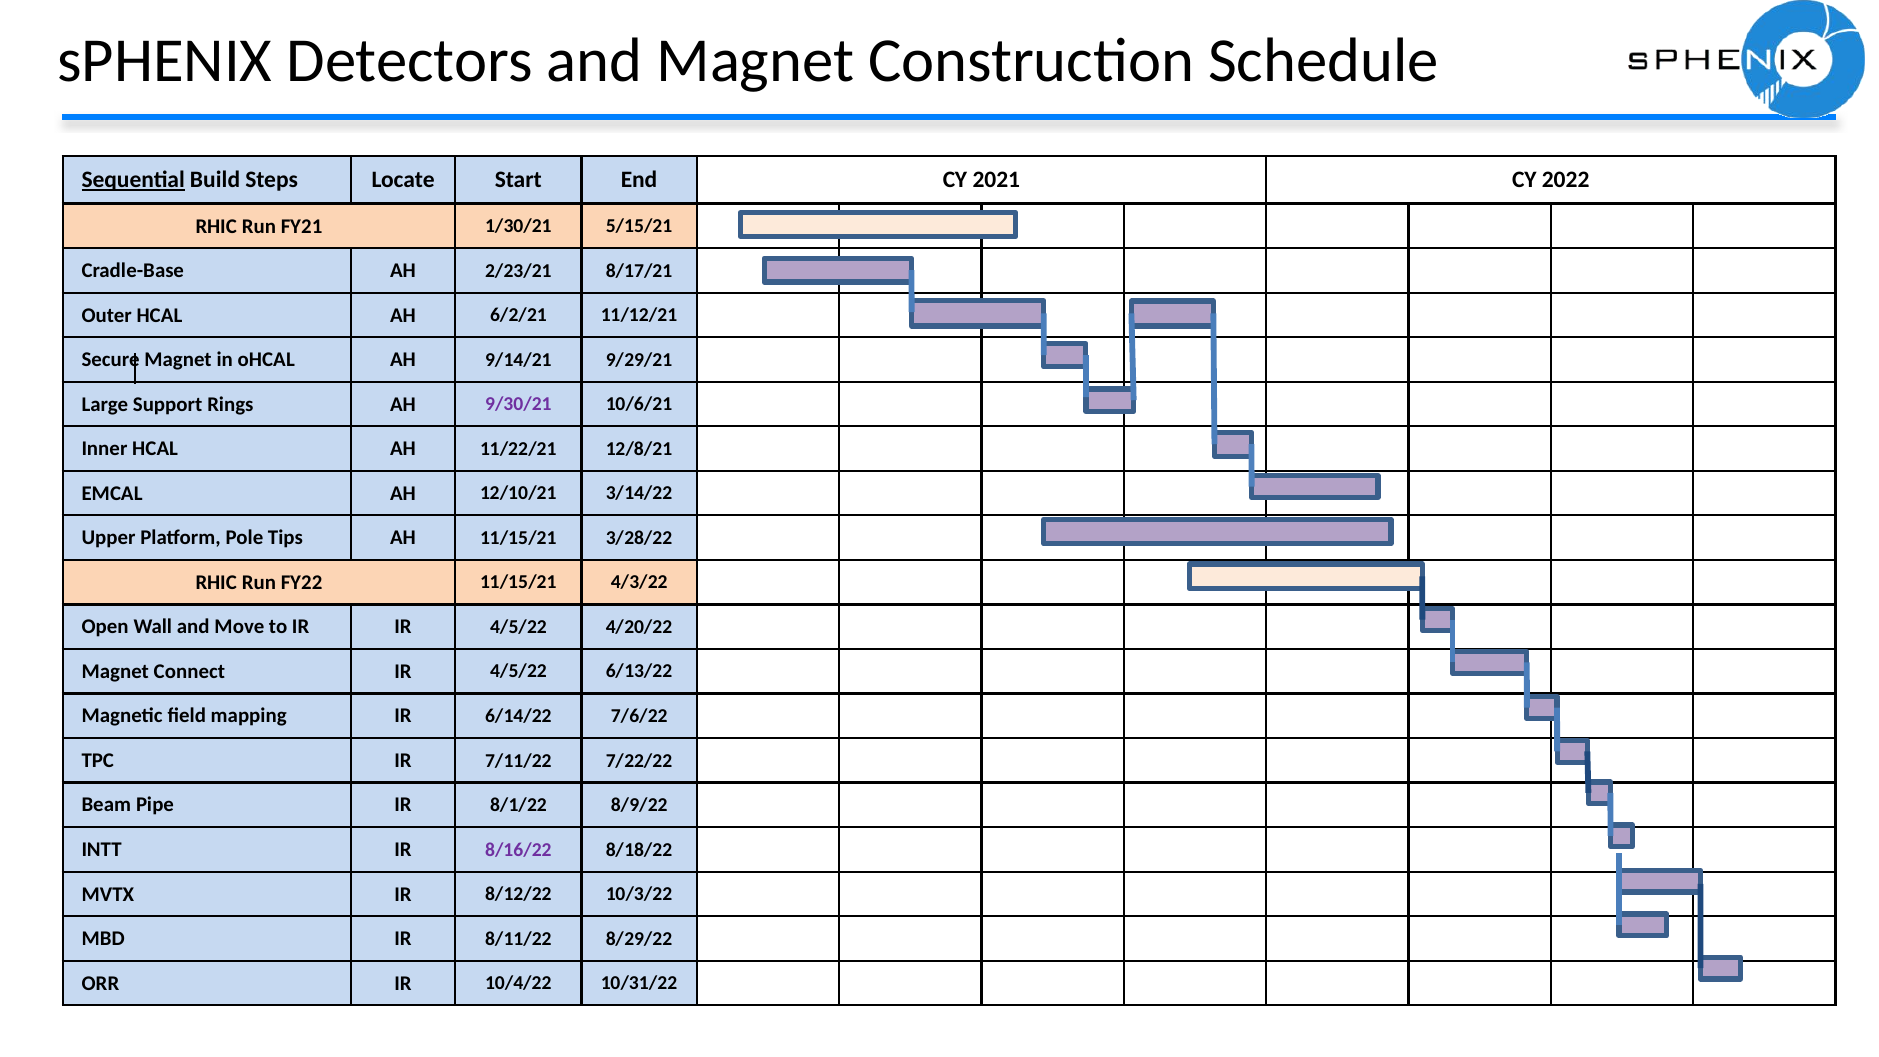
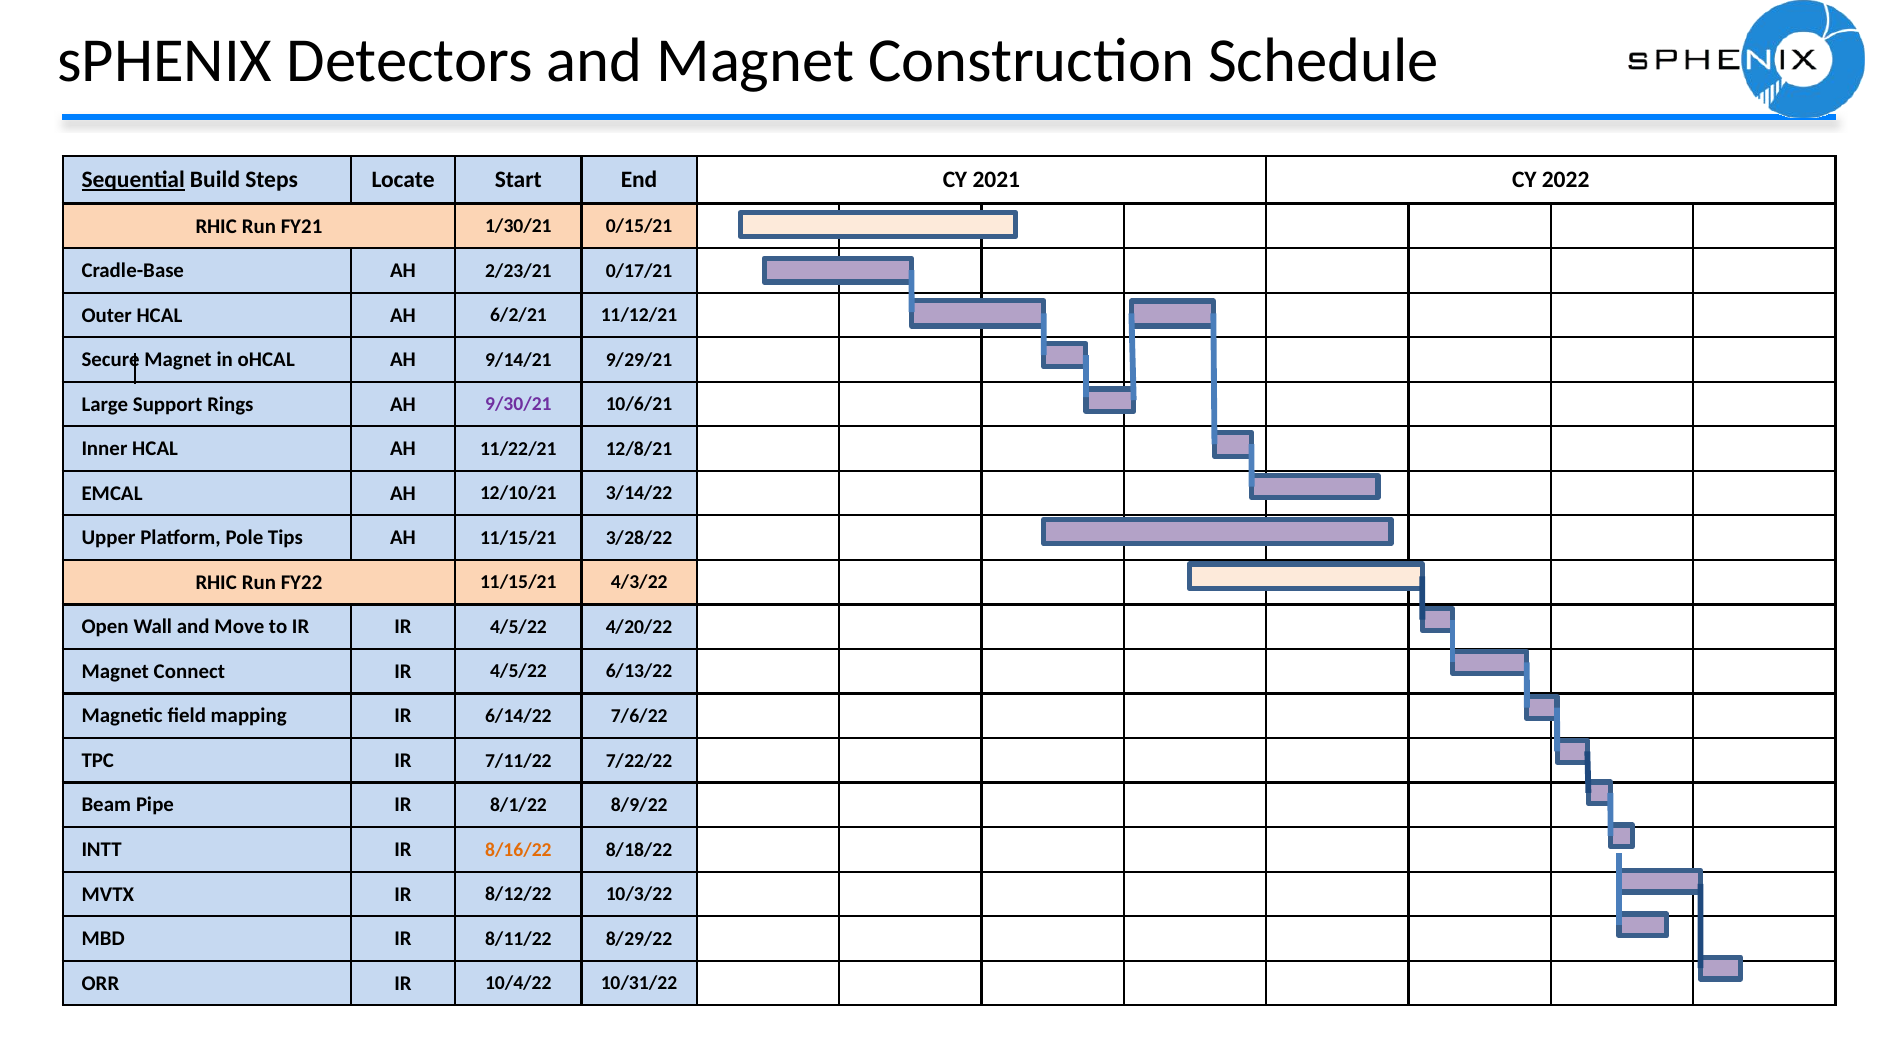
5/15/21: 5/15/21 -> 0/15/21 (639, 226)
8/17/21: 8/17/21 -> 0/17/21 (639, 271)
8/16/22 colour: purple -> orange (518, 850)
